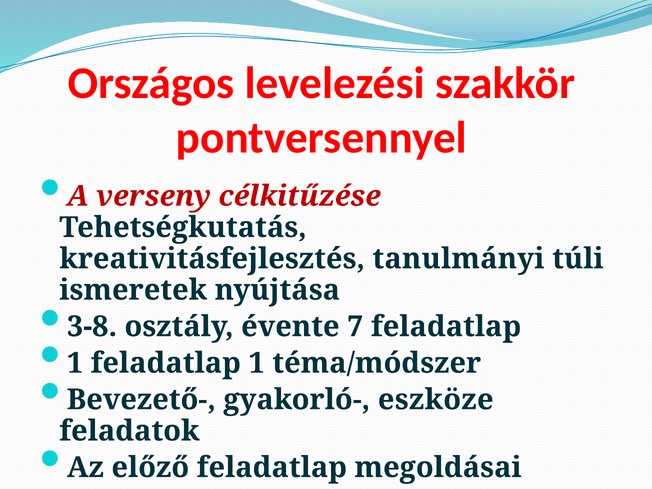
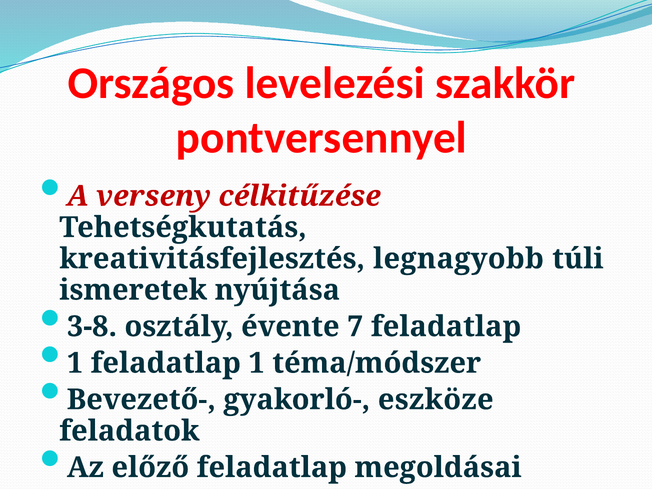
tanulmányi: tanulmányi -> legnagyobb (458, 259)
